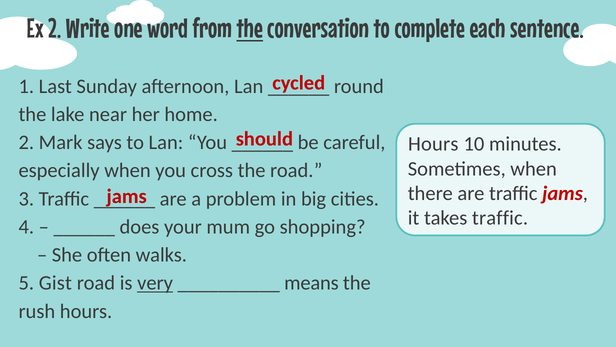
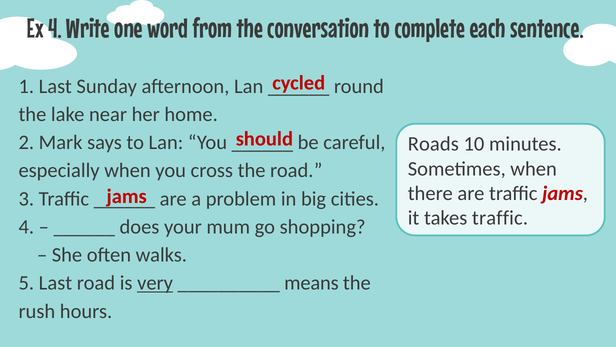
Ex 2: 2 -> 4 (55, 29)
the underline: present -> none (250, 29)
Hours: Hours -> Roads (433, 144)
5 Gist: Gist -> Last (55, 283)
